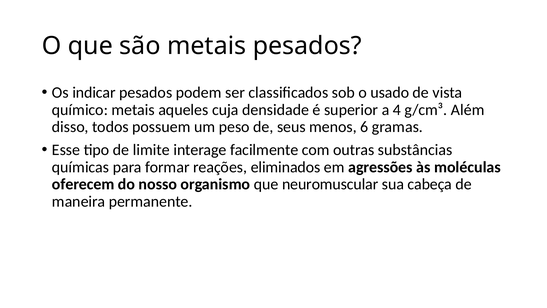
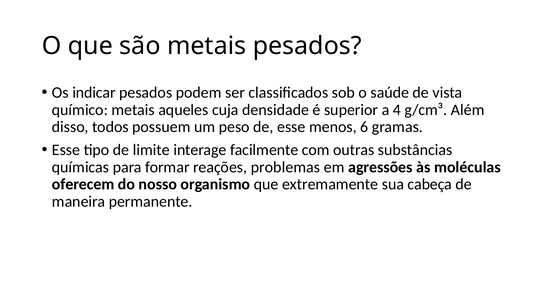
usado: usado -> saúde (390, 92)
de seus: seus -> esse (291, 127)
eliminados: eliminados -> problemas (285, 167)
neuromuscular: neuromuscular -> extremamente (330, 184)
